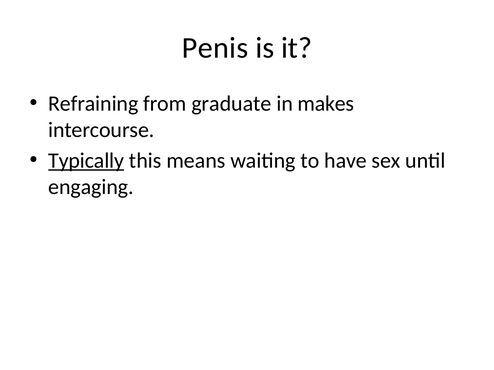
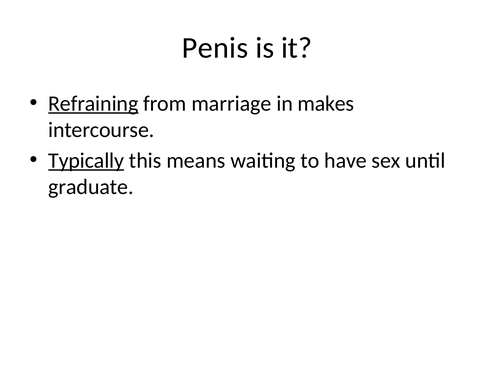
Refraining underline: none -> present (93, 104)
graduate: graduate -> marriage (231, 104)
engaging: engaging -> graduate (91, 187)
